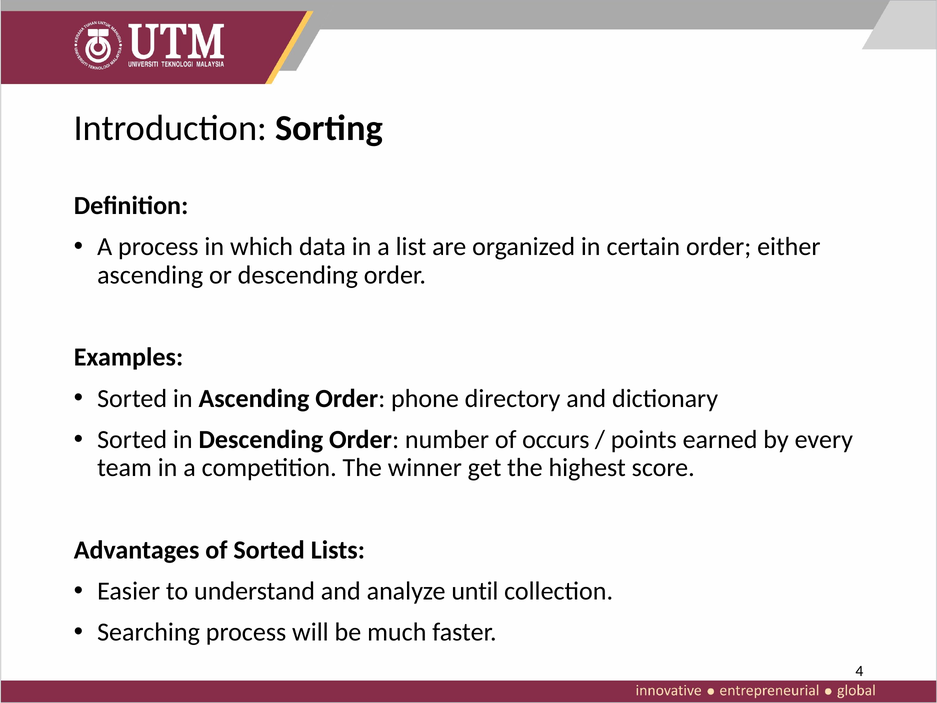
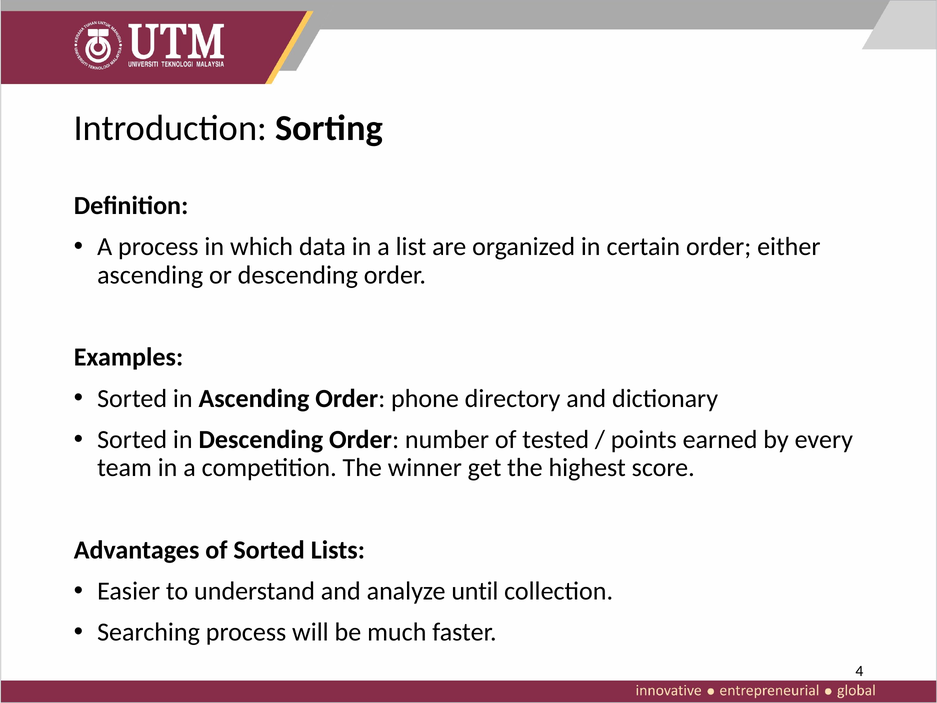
occurs: occurs -> tested (556, 439)
